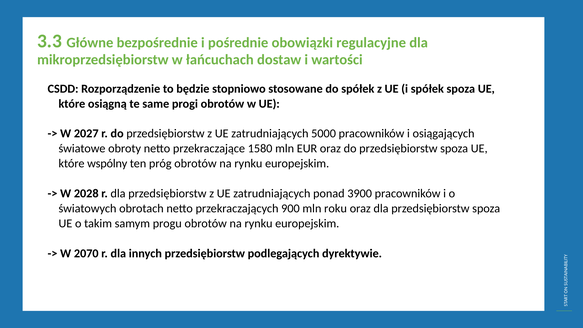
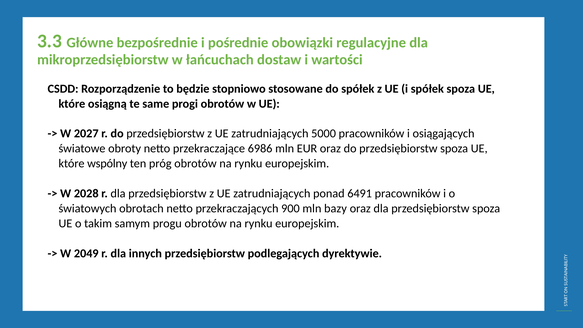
1580: 1580 -> 6986 (260, 148)
3900: 3900 -> 6491 (360, 193)
roku: roku -> bazy (335, 208)
2070: 2070 -> 2049 (86, 253)
